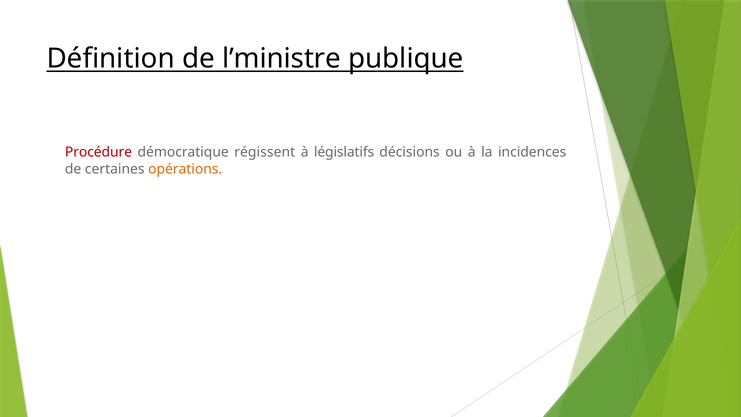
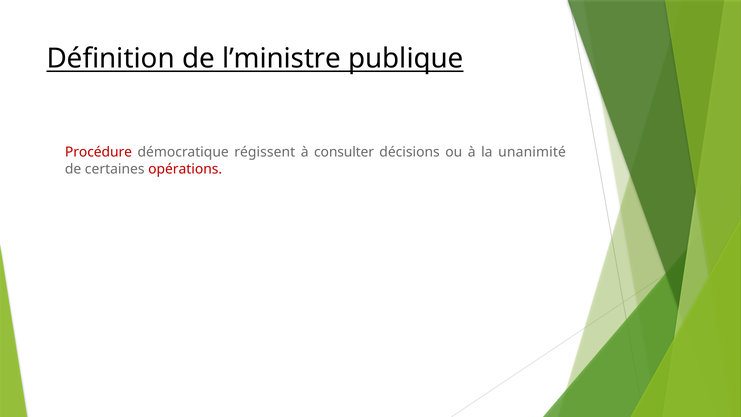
législatifs: législatifs -> consulter (344, 152)
incidences: incidences -> unanimité (532, 152)
opérations colour: orange -> red (185, 169)
